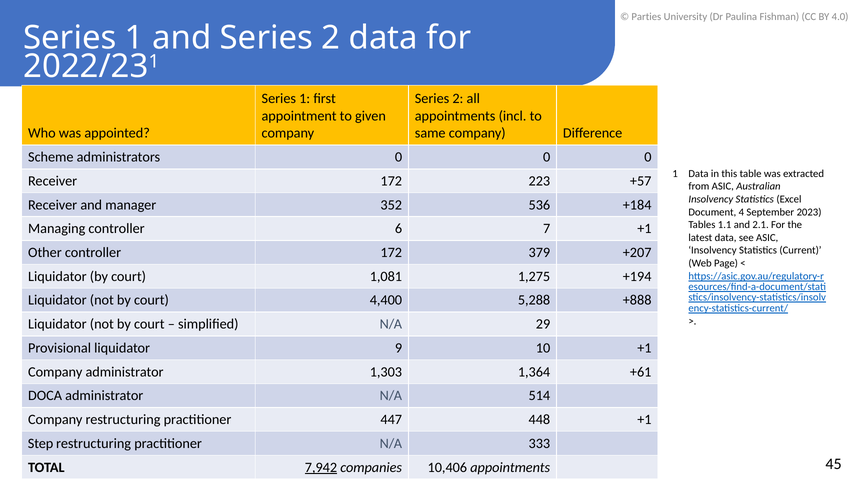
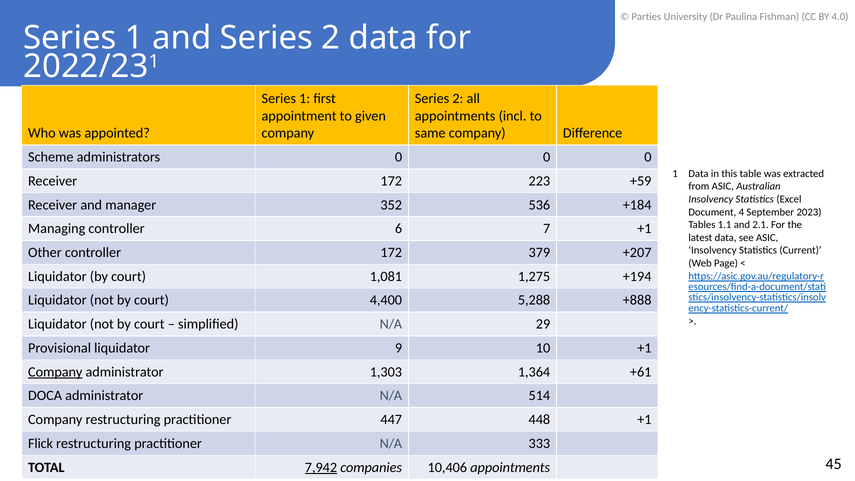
+57: +57 -> +59 (641, 181)
Company underline: none -> present (55, 372)
Step: Step -> Flick (41, 443)
